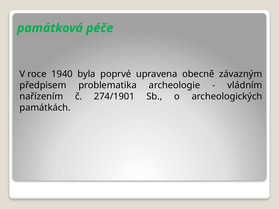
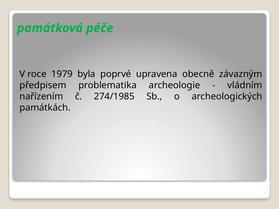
1940: 1940 -> 1979 (62, 74)
274/1901: 274/1901 -> 274/1985 (114, 97)
